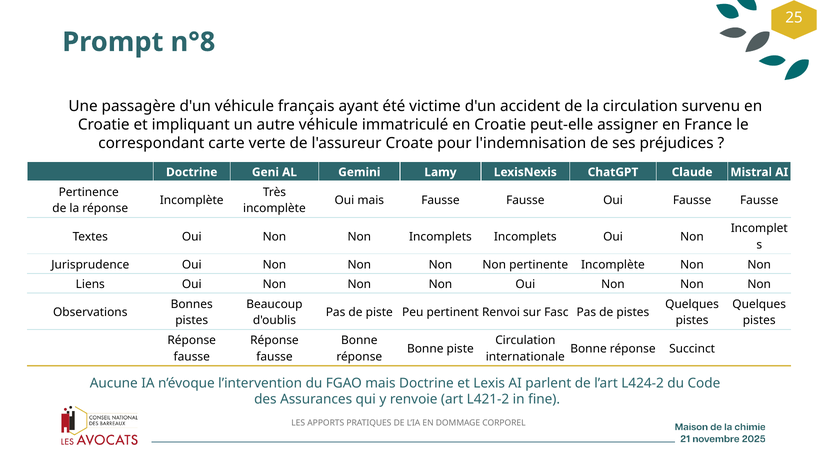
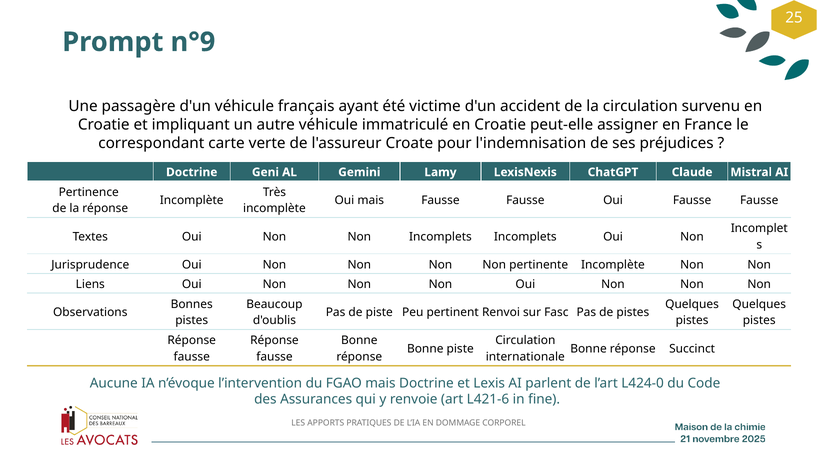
n°8: n°8 -> n°9 (193, 42)
L424-2: L424-2 -> L424-0 (643, 384)
L421-2: L421-2 -> L421-6 (488, 400)
